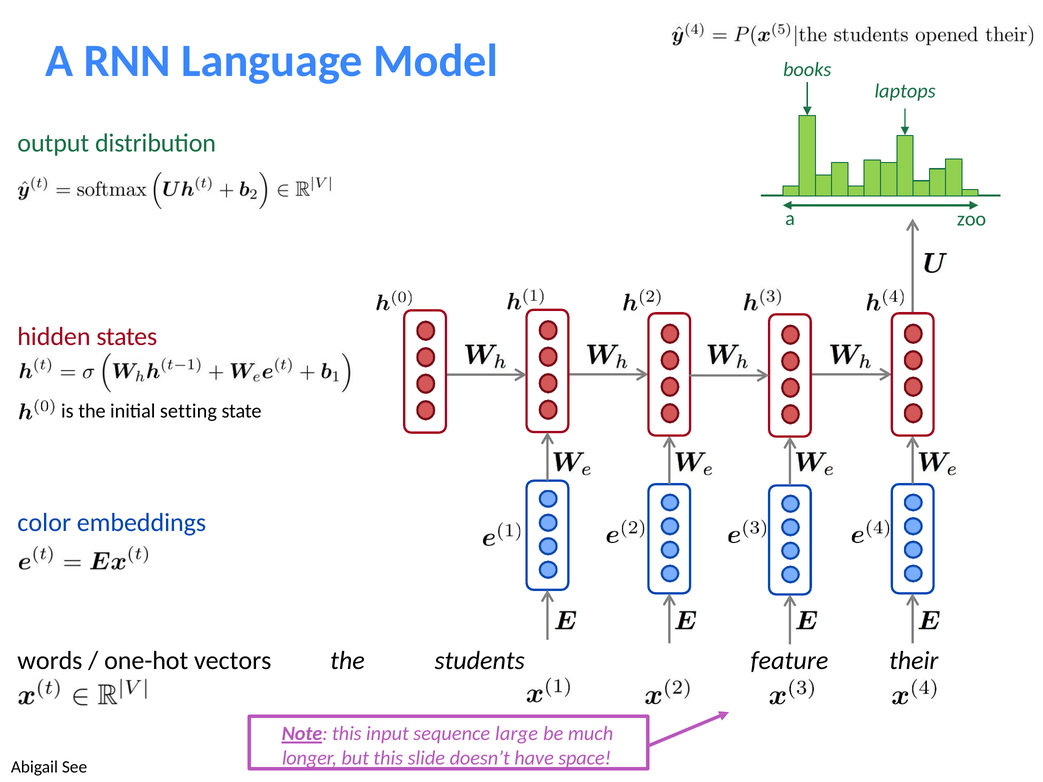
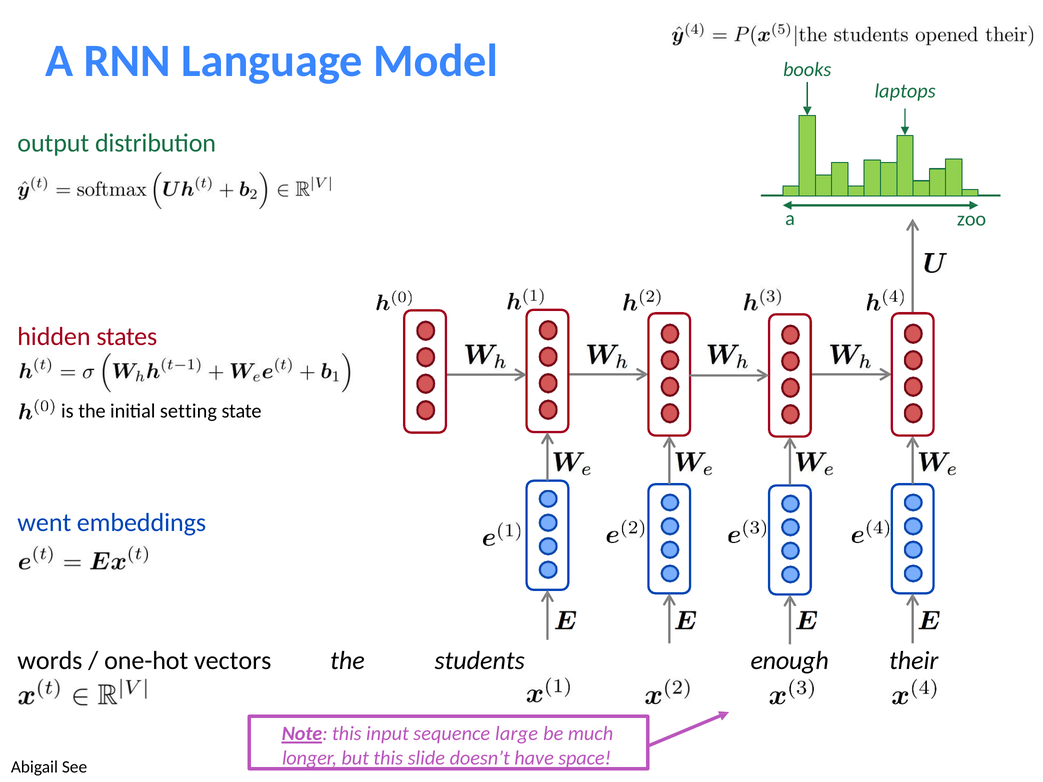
color: color -> went (44, 523)
feature: feature -> enough (790, 661)
